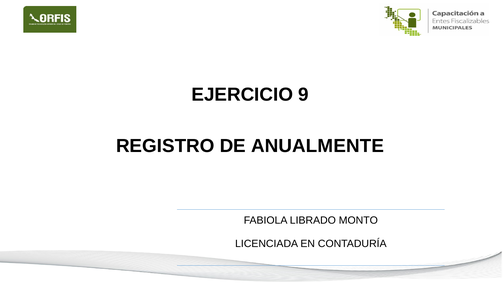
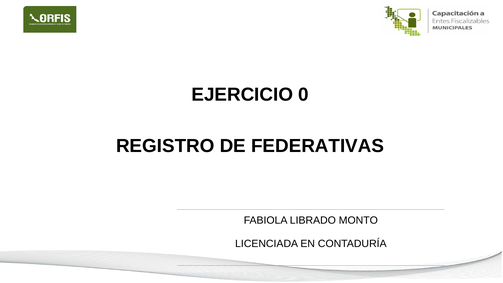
9: 9 -> 0 (304, 95)
ANUALMENTE: ANUALMENTE -> FEDERATIVAS (318, 146)
